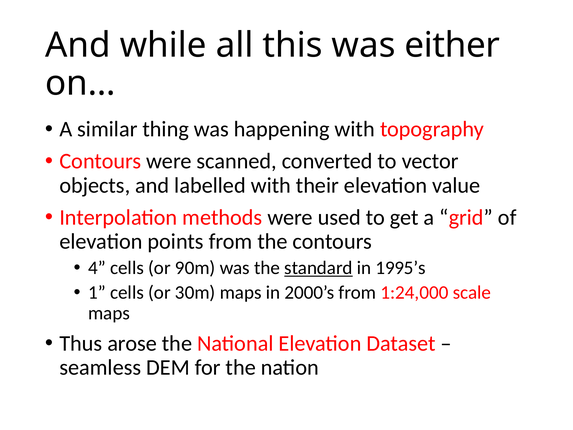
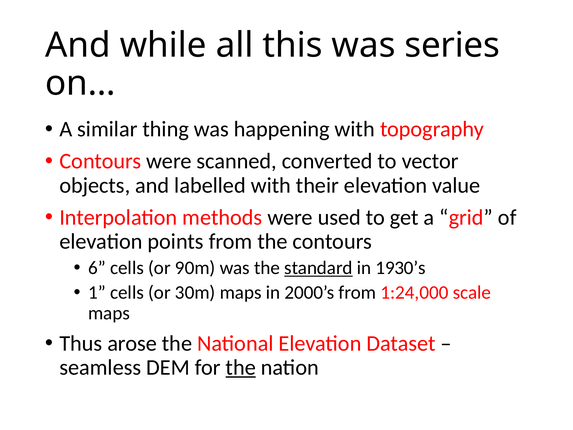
either: either -> series (452, 45)
4: 4 -> 6 (97, 268)
1995’s: 1995’s -> 1930’s (401, 268)
the underline: none -> present (241, 367)
